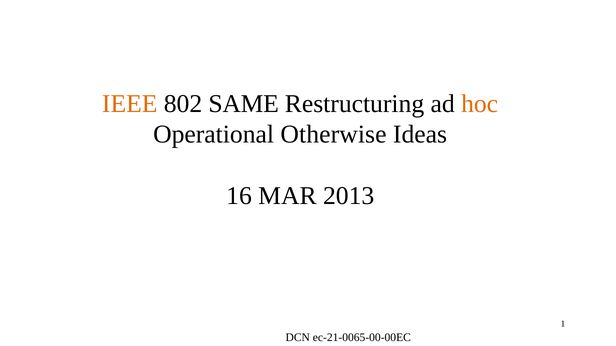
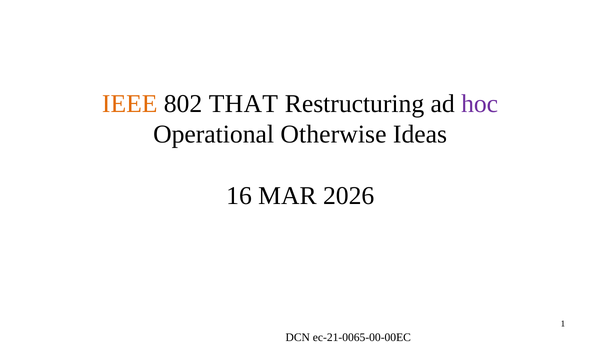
SAME: SAME -> THAT (243, 104)
hoc colour: orange -> purple (480, 104)
2013: 2013 -> 2026 (349, 196)
